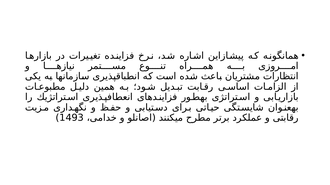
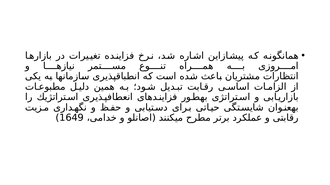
1493: 1493 -> 1649 (72, 118)
